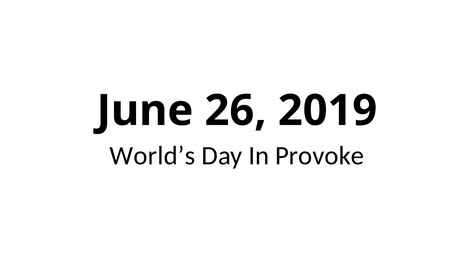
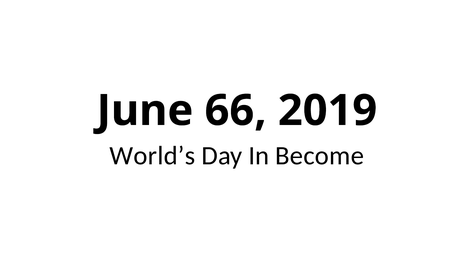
26: 26 -> 66 (236, 111)
Provoke: Provoke -> Become (320, 156)
